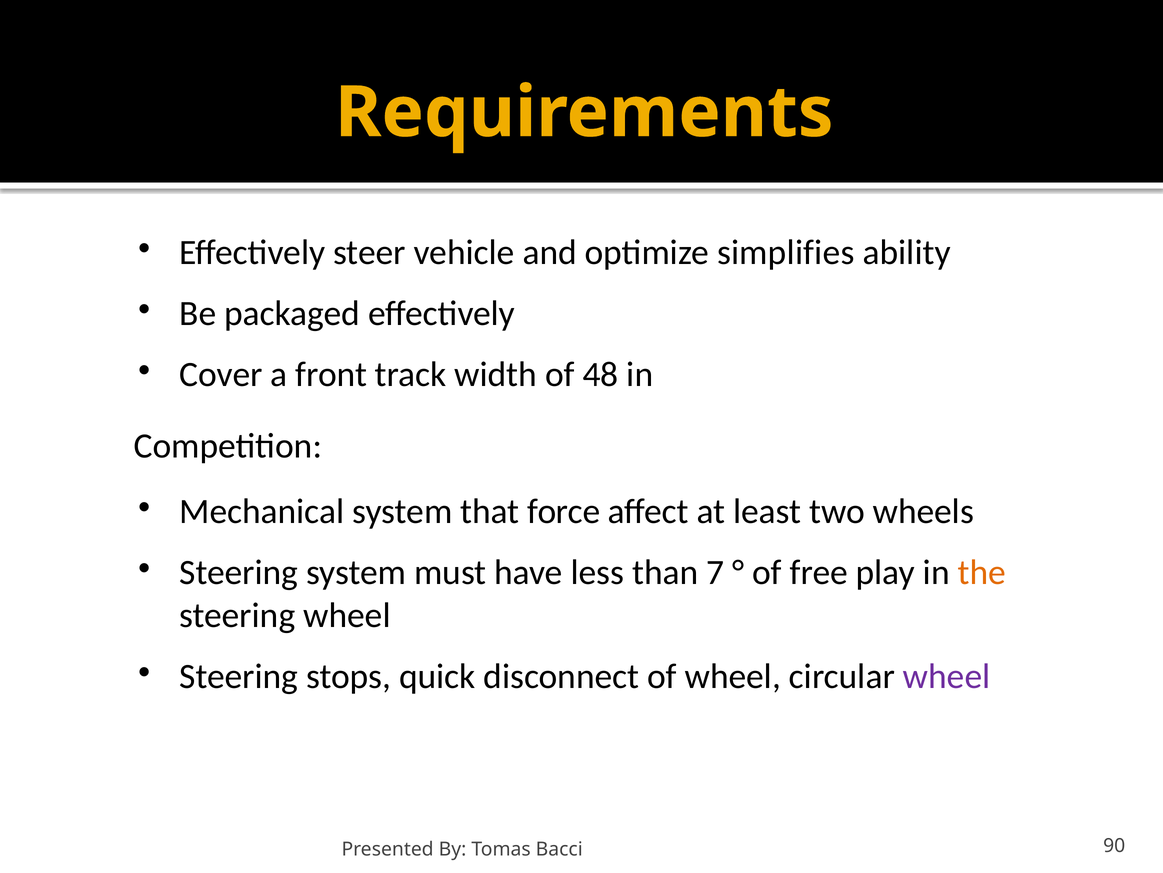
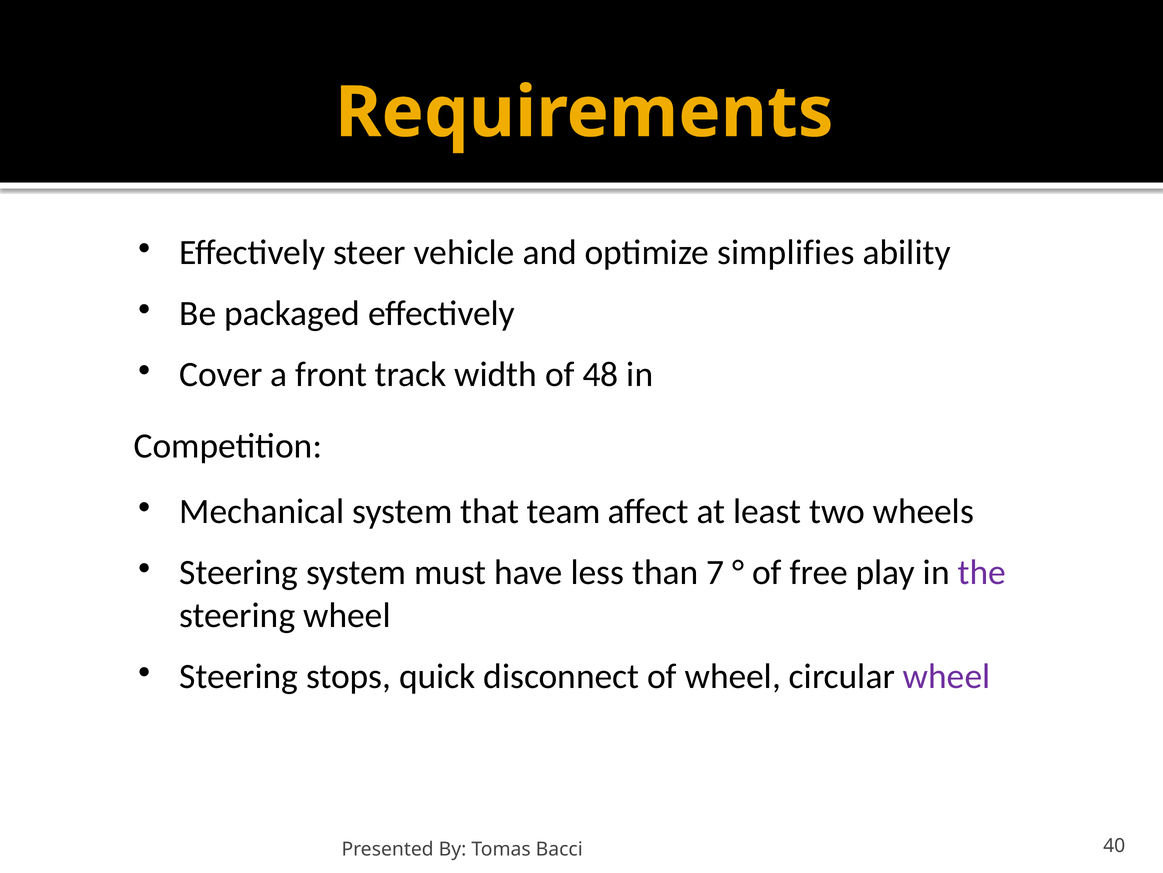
force: force -> team (564, 511)
the colour: orange -> purple (982, 572)
90: 90 -> 40 (1114, 845)
